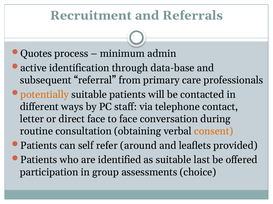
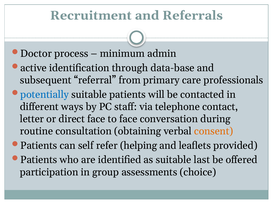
Quotes: Quotes -> Doctor (36, 54)
potentially colour: orange -> blue (45, 95)
around: around -> helping (139, 146)
